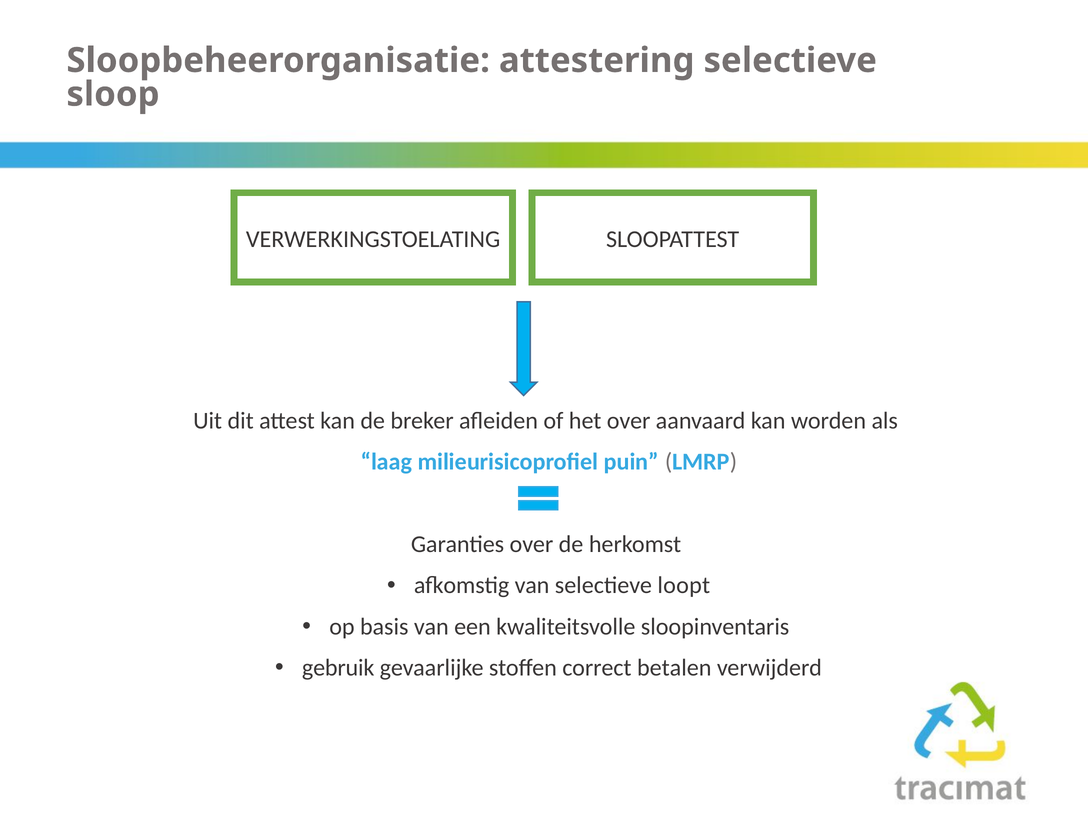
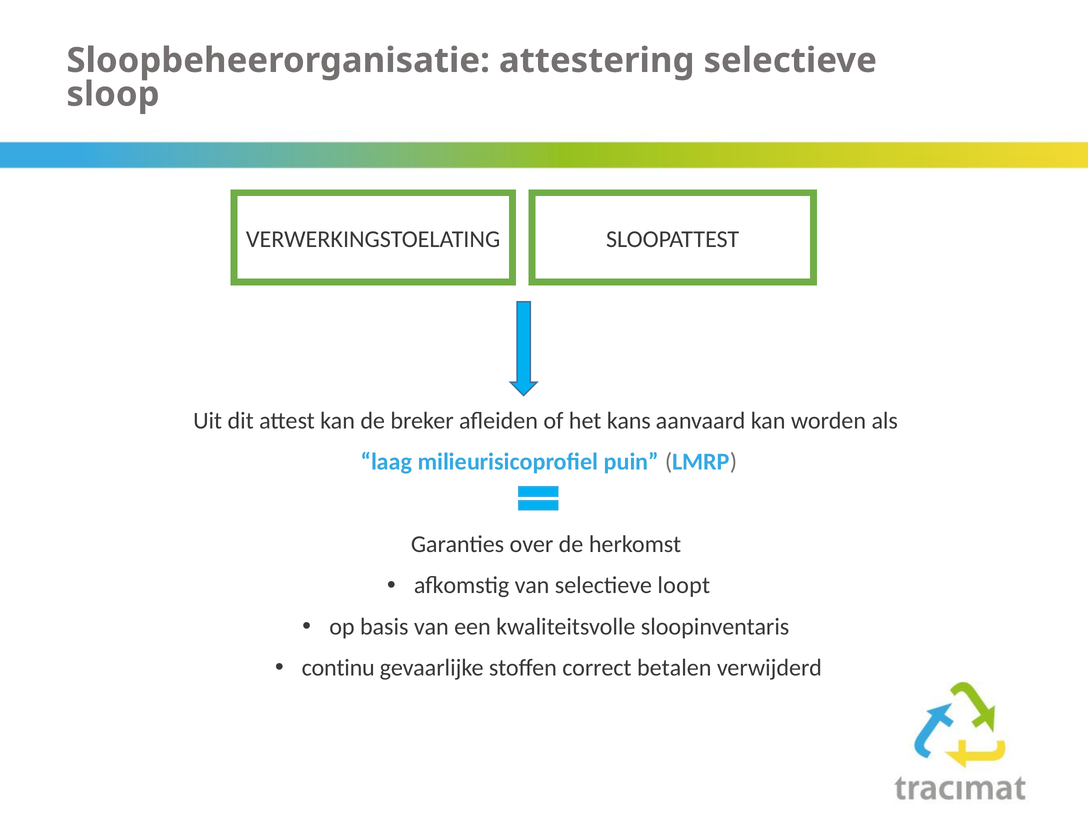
het over: over -> kans (629, 421)
gebruik: gebruik -> continu (338, 668)
